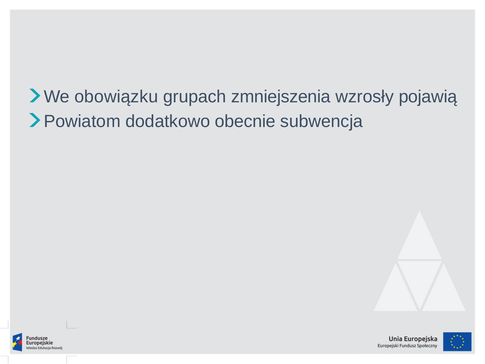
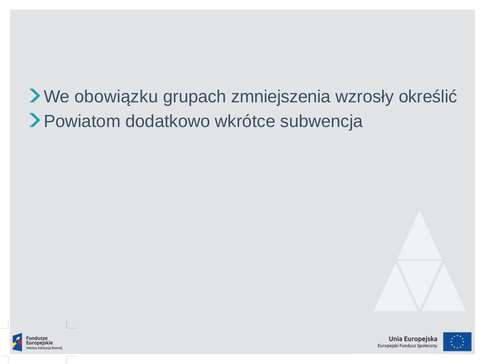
pojawią: pojawią -> określić (428, 97)
obecnie: obecnie -> wkrótce (245, 121)
